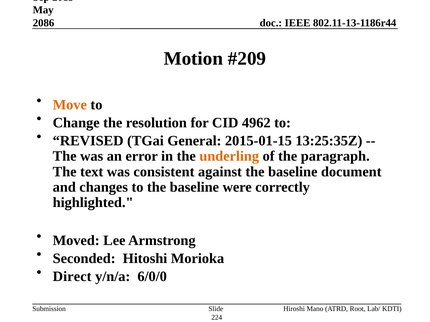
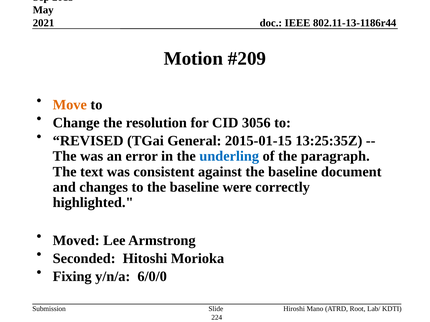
2086: 2086 -> 2021 (44, 23)
4962: 4962 -> 3056 (256, 123)
underling colour: orange -> blue (229, 157)
Direct: Direct -> Fixing (72, 277)
